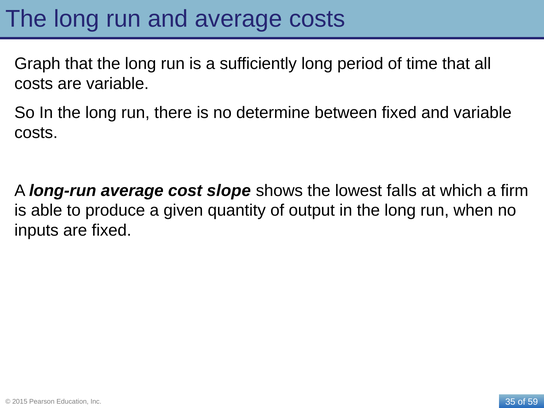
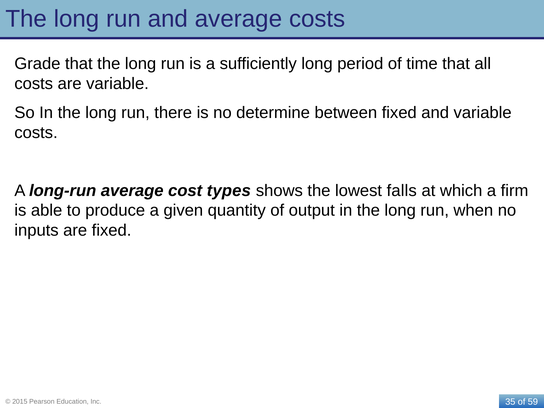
Graph: Graph -> Grade (37, 64)
slope: slope -> types (229, 191)
